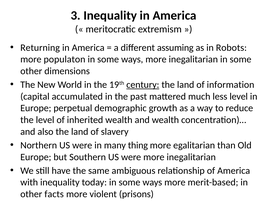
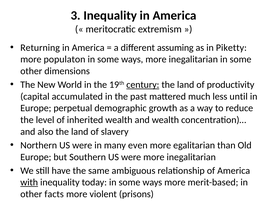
Robots: Robots -> Piketty (231, 48)
information: information -> productivity (231, 85)
less level: level -> until (239, 97)
thing: thing -> even (138, 145)
with underline: none -> present (29, 183)
